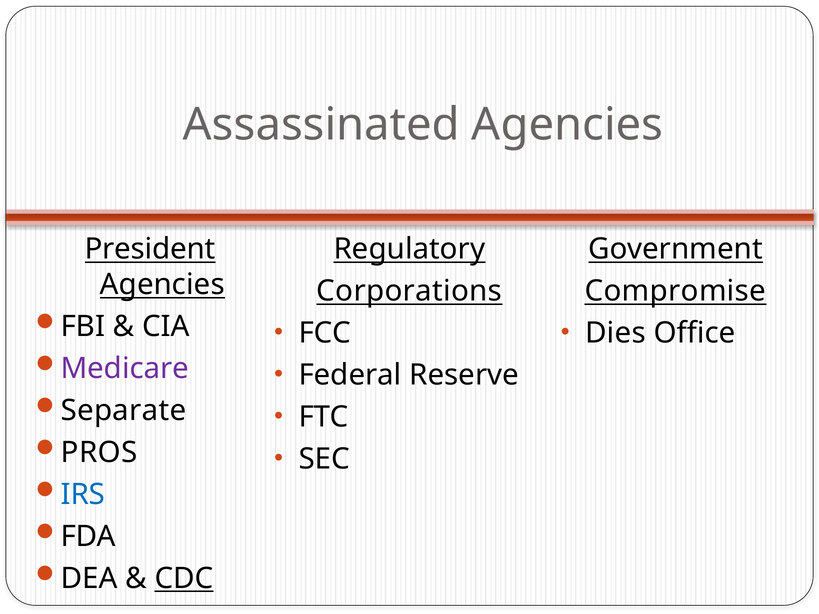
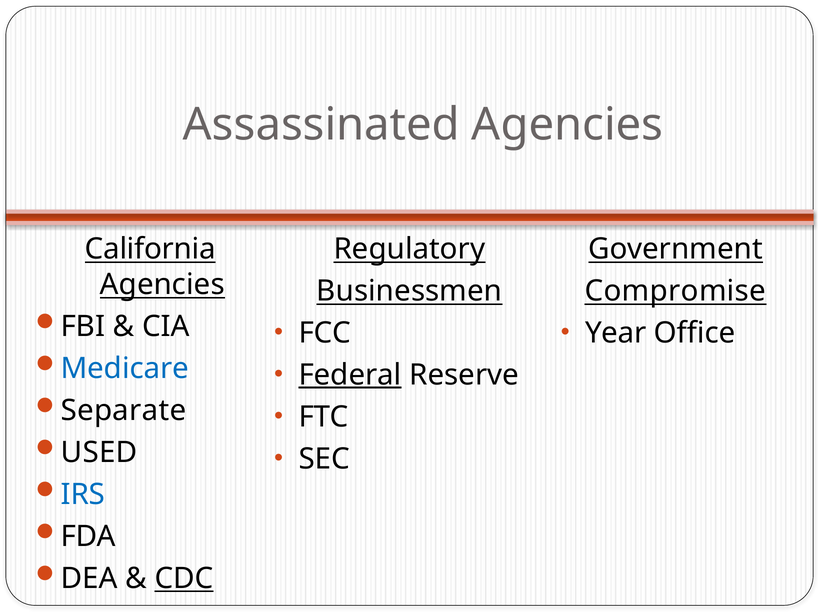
President: President -> California (150, 249)
Corporations: Corporations -> Businessmen (409, 291)
Dies: Dies -> Year (616, 333)
Medicare colour: purple -> blue (125, 369)
Federal underline: none -> present (350, 375)
PROS: PROS -> USED (99, 453)
